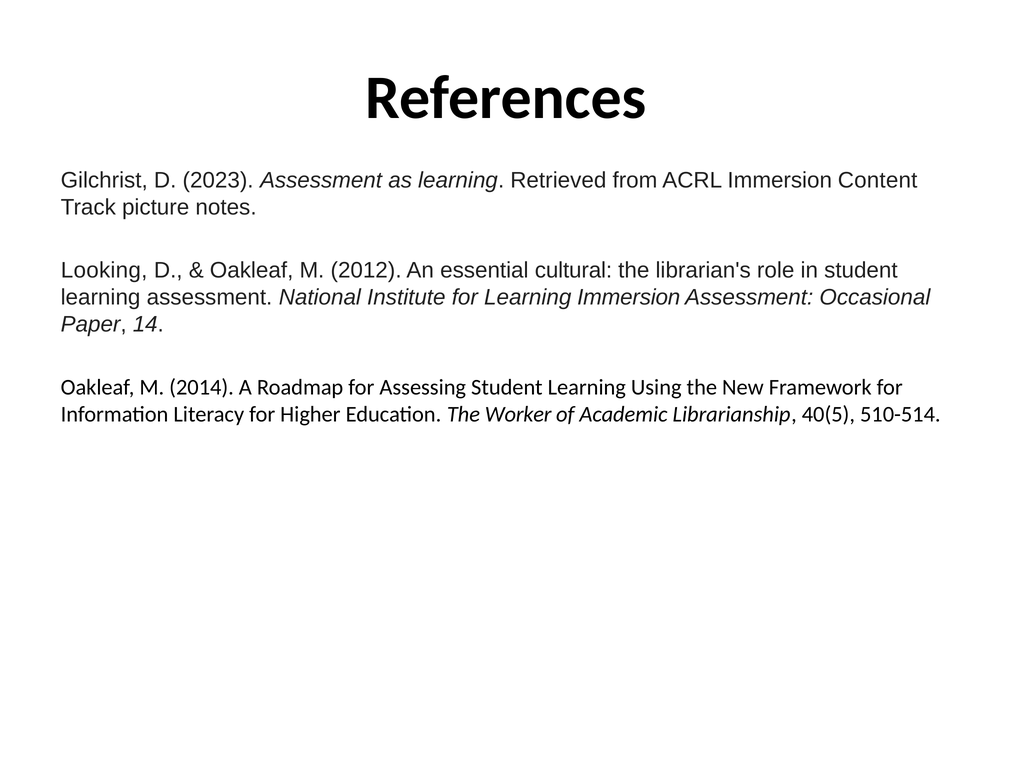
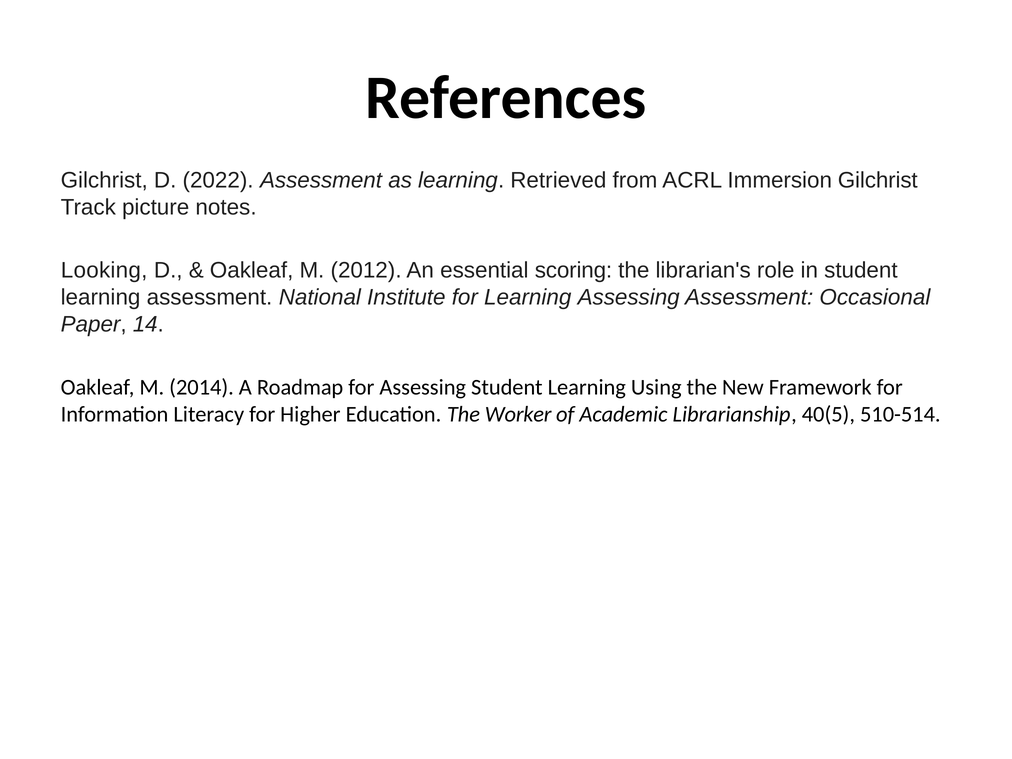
2023: 2023 -> 2022 (218, 180)
Immersion Content: Content -> Gilchrist (878, 180)
cultural: cultural -> scoring (573, 270)
Learning Immersion: Immersion -> Assessing (629, 297)
